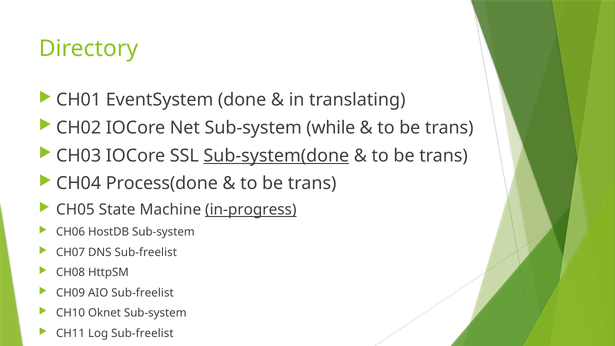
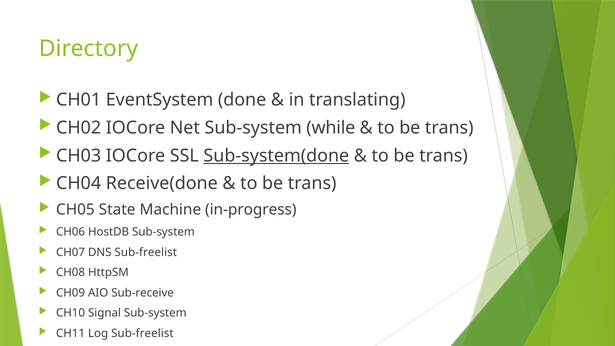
Process(done: Process(done -> Receive(done (162, 184)
in-progress underline: present -> none (251, 210)
AIO Sub-freelist: Sub-freelist -> Sub-receive (143, 293)
Oknet: Oknet -> Signal (104, 313)
